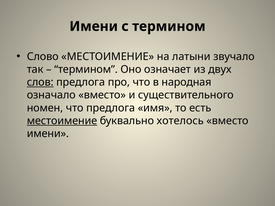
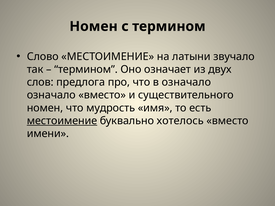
Имени: Имени -> Номен (94, 26)
слов underline: present -> none (40, 82)
в народная: народная -> означало (186, 82)
что предлога: предлога -> мудрость (111, 108)
